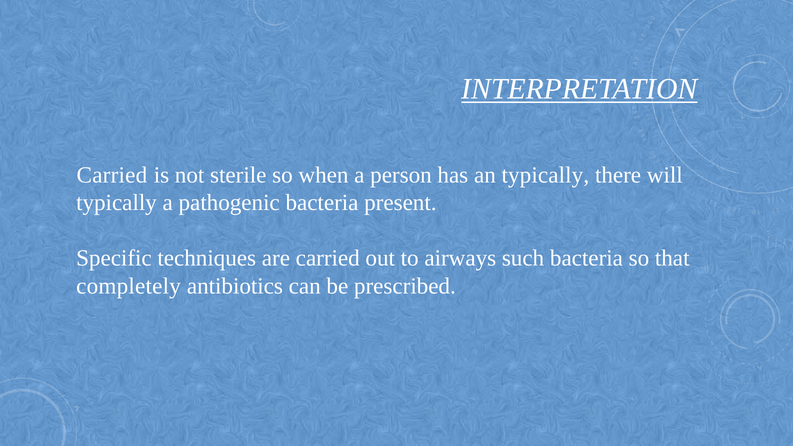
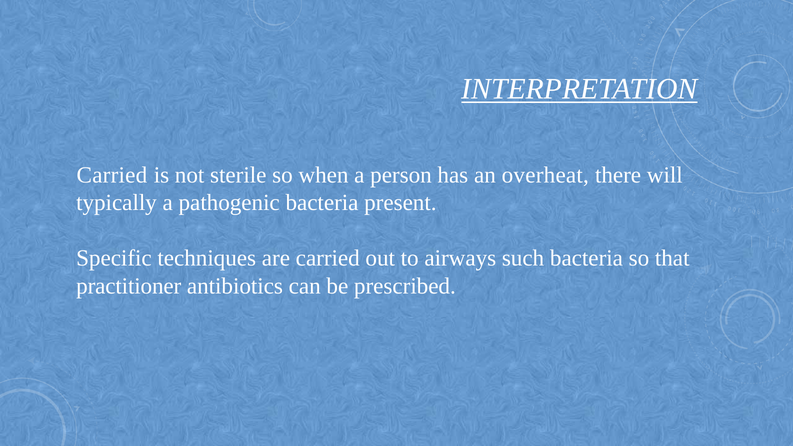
an typically: typically -> overheat (545, 175)
completely: completely -> practitioner (129, 286)
